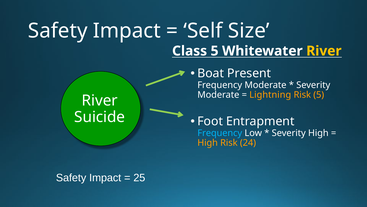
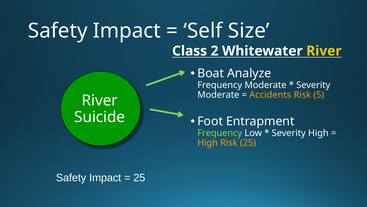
Class 5: 5 -> 2 (215, 51)
Present: Present -> Analyze (249, 73)
Lightning: Lightning -> Accidents (270, 95)
Frequency colour: light blue -> light green (220, 133)
Risk 24: 24 -> 25 (248, 143)
